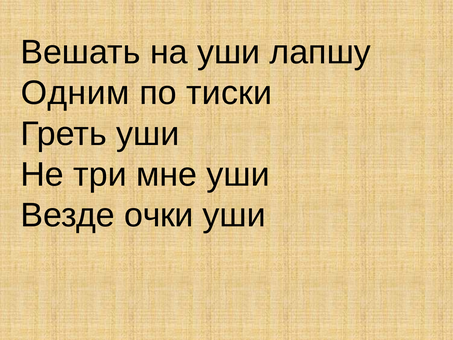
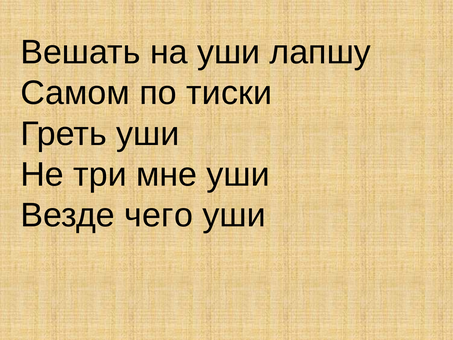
Одним: Одним -> Самом (75, 93)
очки: очки -> чего (159, 215)
